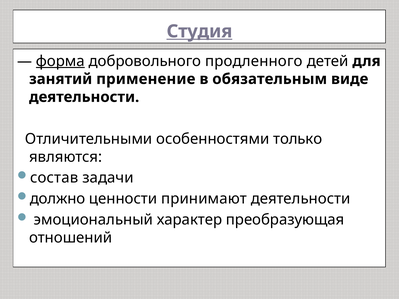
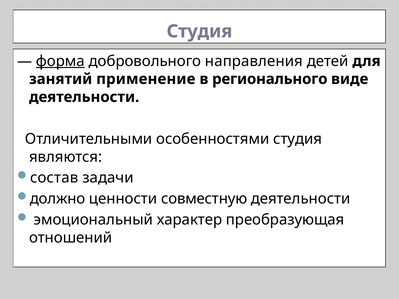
Студия underline: present -> none (199, 31)
продленного: продленного -> направления (254, 61)
обязательным: обязательным -> регионального (270, 79)
особенностями только: только -> студия (298, 139)
принимают: принимают -> совместную (204, 199)
